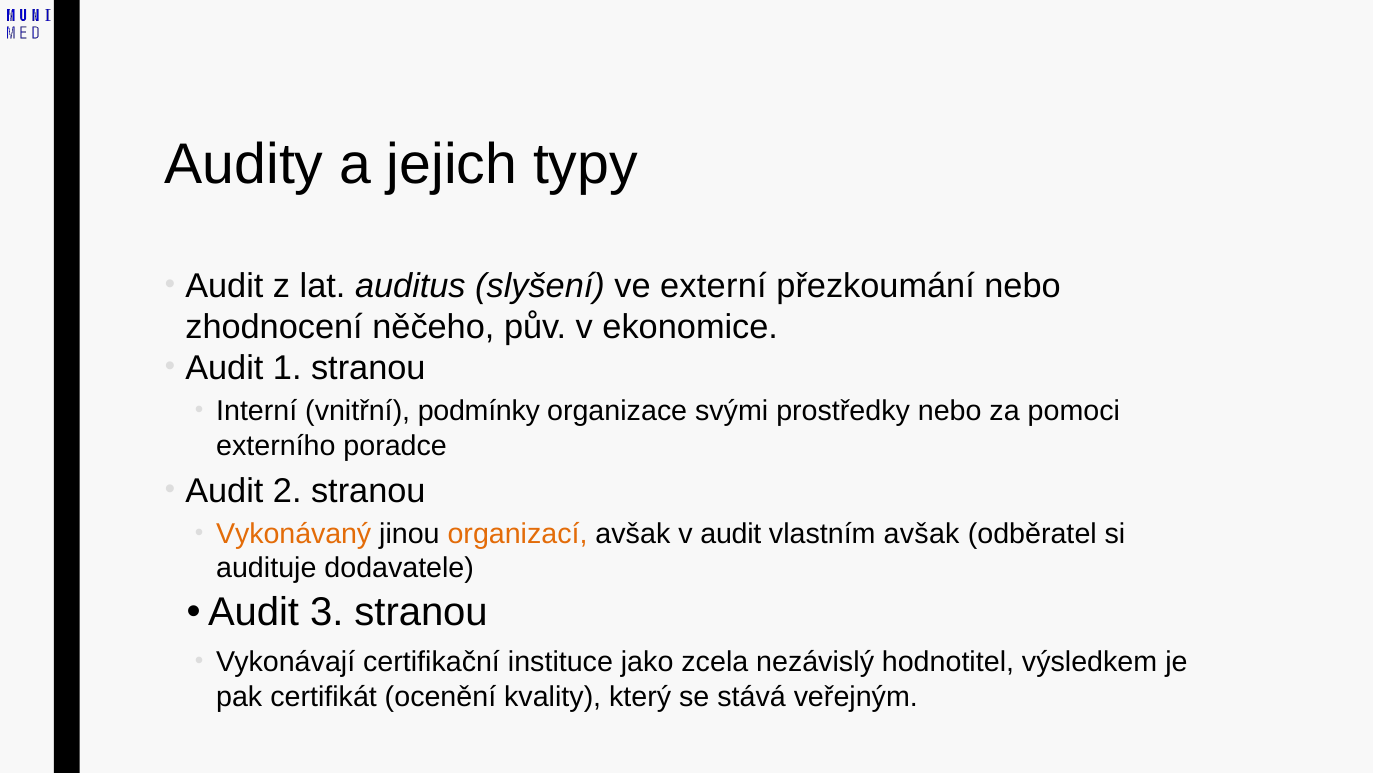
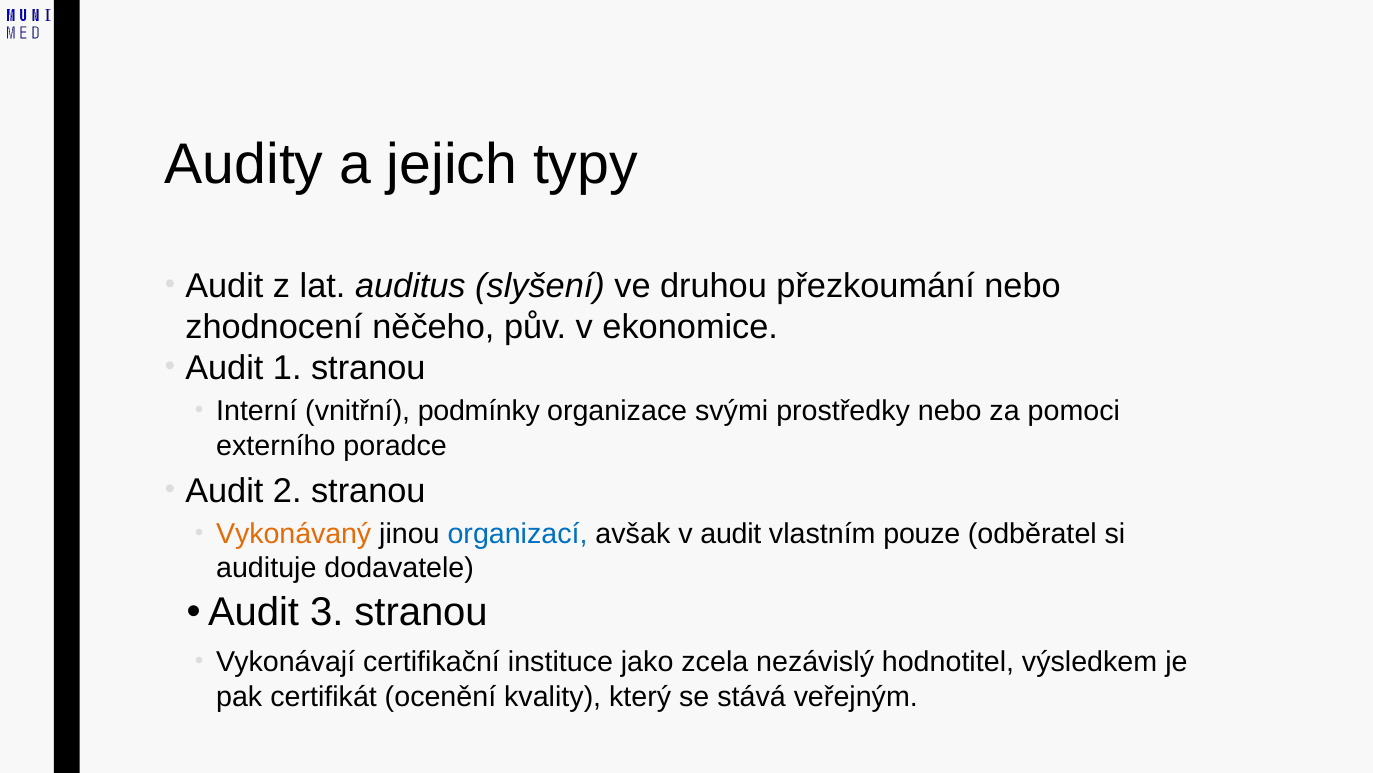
externí: externí -> druhou (714, 286)
organizací colour: orange -> blue (518, 533)
vlastním avšak: avšak -> pouze (922, 533)
